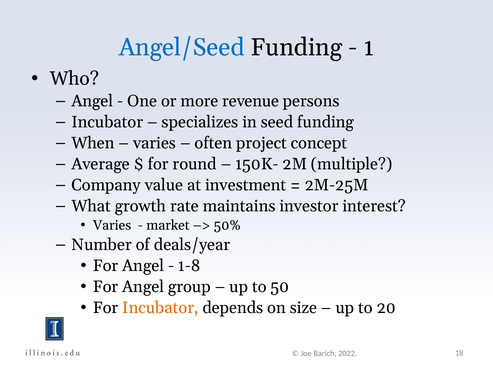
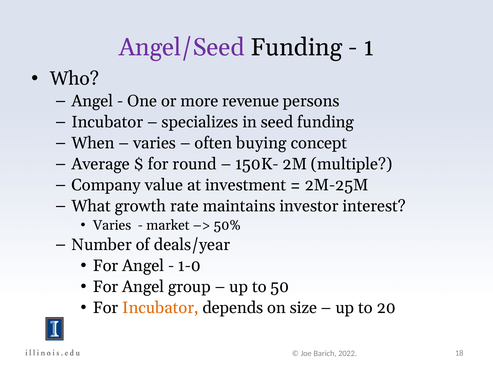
Angel/Seed colour: blue -> purple (182, 47)
project: project -> buying (261, 143)
1-8: 1-8 -> 1-0 (189, 266)
